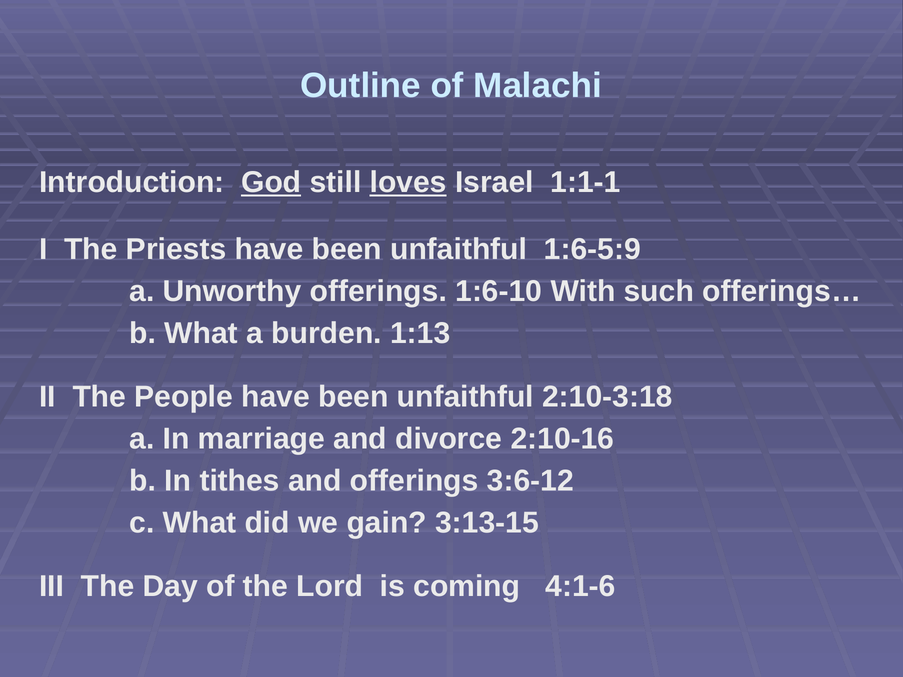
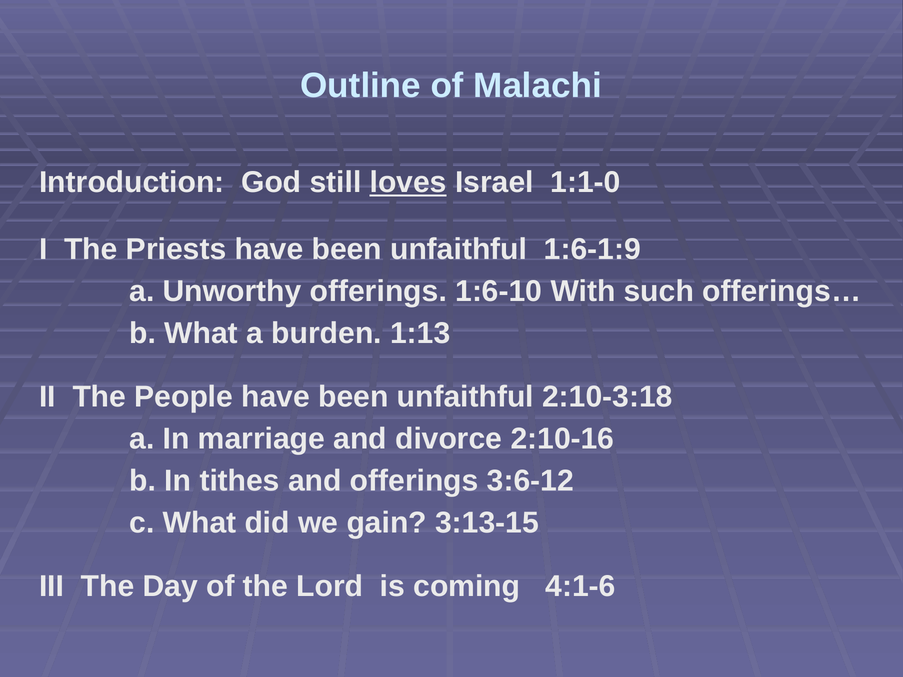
God underline: present -> none (271, 183)
1:1-1: 1:1-1 -> 1:1-0 (585, 183)
1:6-5:9: 1:6-5:9 -> 1:6-1:9 (592, 249)
